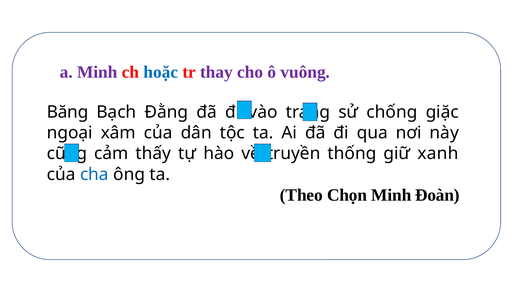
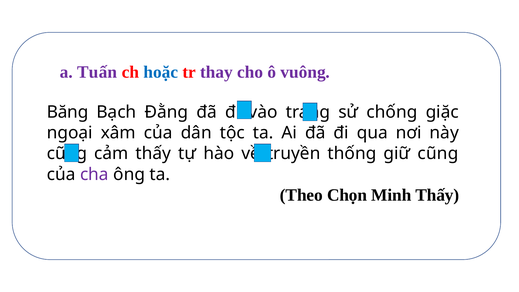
a Minh: Minh -> Tuấn (97, 72)
giữ xanh: xanh -> cũng (438, 154)
cha colour: blue -> purple (94, 174)
Minh Đoàn: Đoàn -> Thấy (437, 195)
